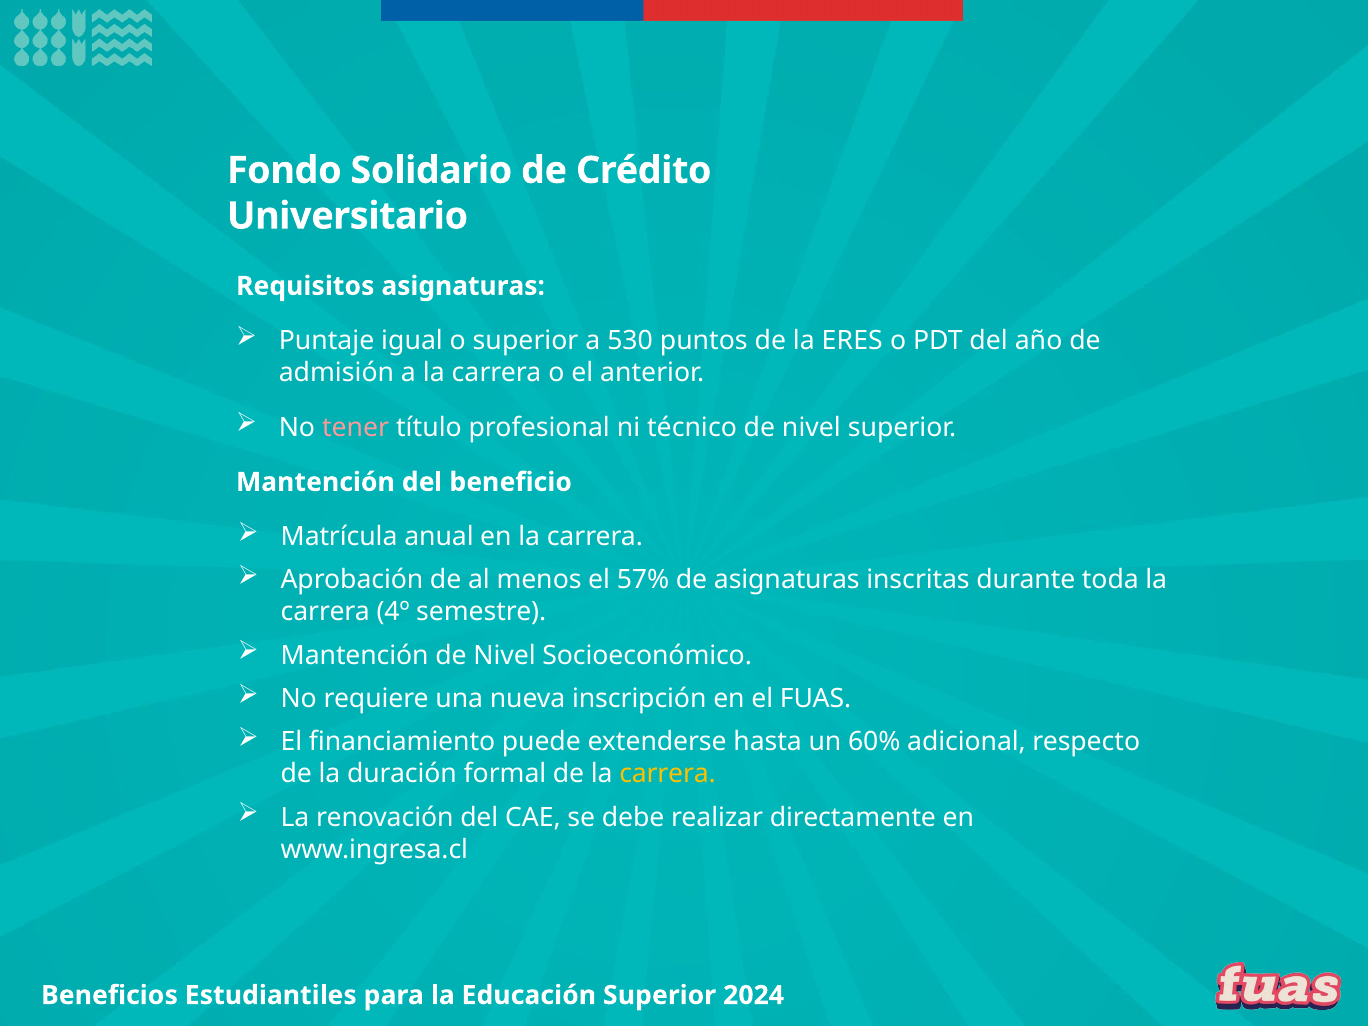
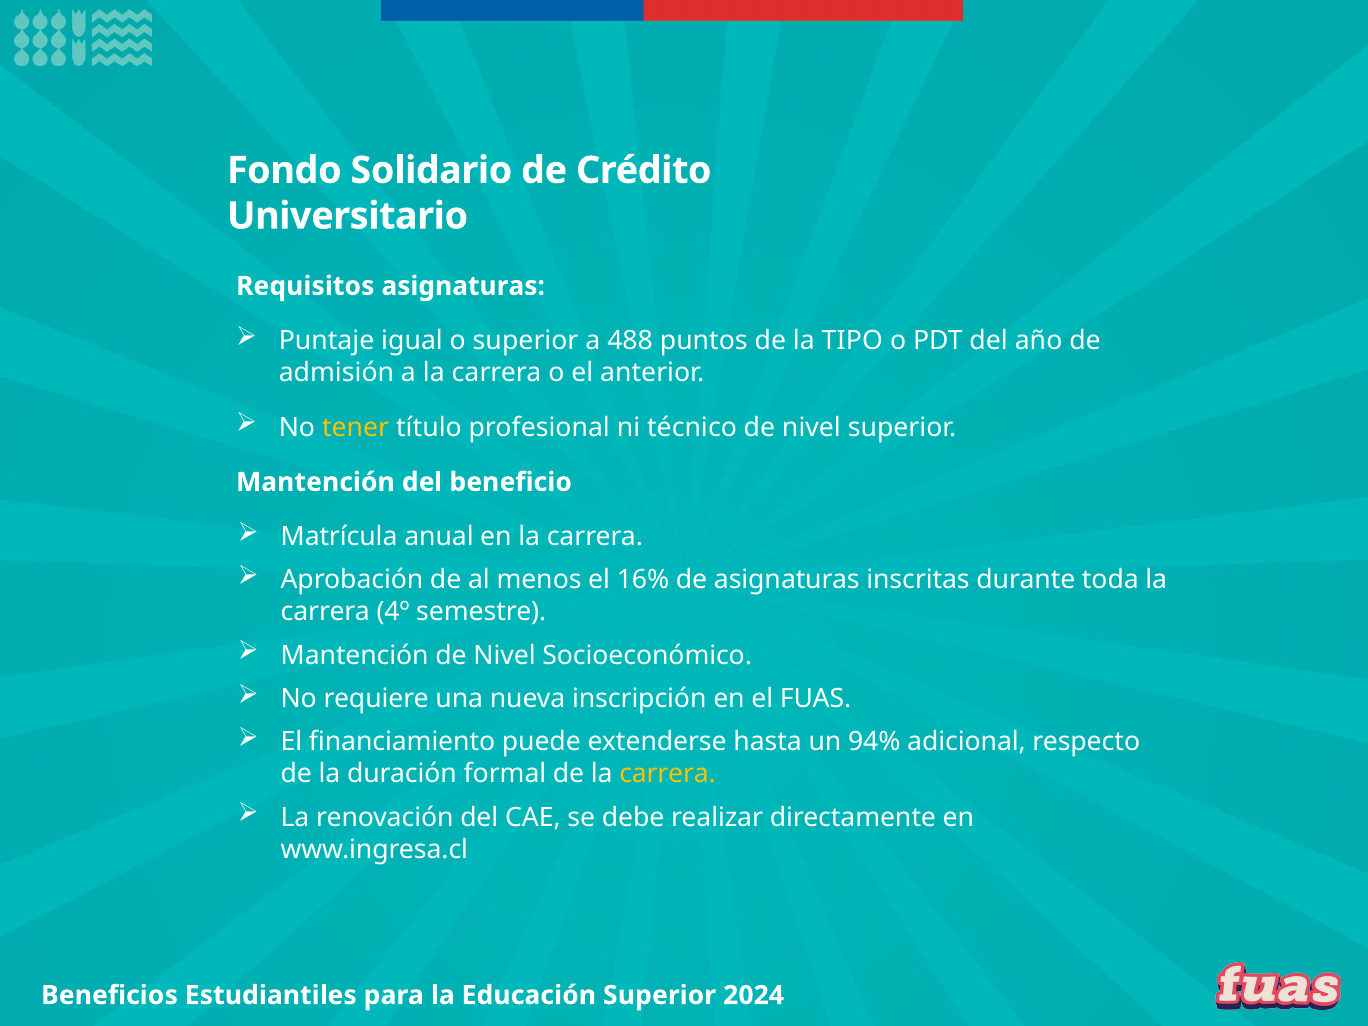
530: 530 -> 488 (630, 341)
ERES: ERES -> TIPO (852, 341)
tener colour: pink -> yellow (356, 427)
57%: 57% -> 16% (643, 580)
60%: 60% -> 94% (874, 742)
